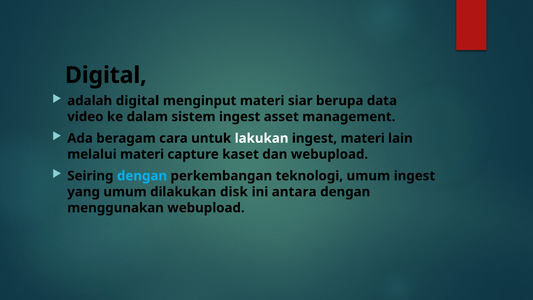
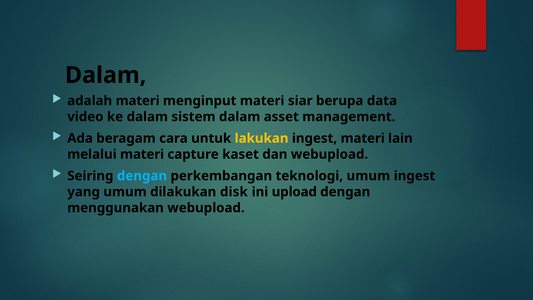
Digital: Digital -> Dalam (106, 75)
adalah digital: digital -> materi (138, 101)
sistem ingest: ingest -> dalam (240, 117)
lakukan colour: white -> yellow (262, 138)
antara: antara -> upload (294, 192)
